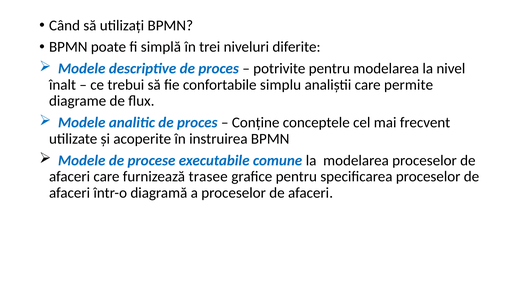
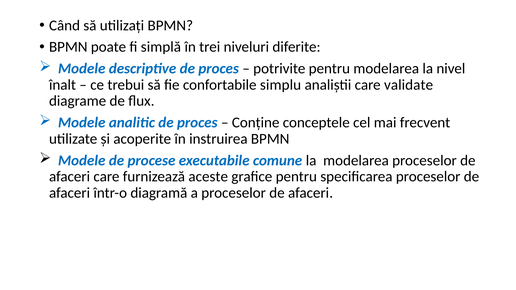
permite: permite -> validate (409, 85)
trasee: trasee -> aceste (208, 177)
